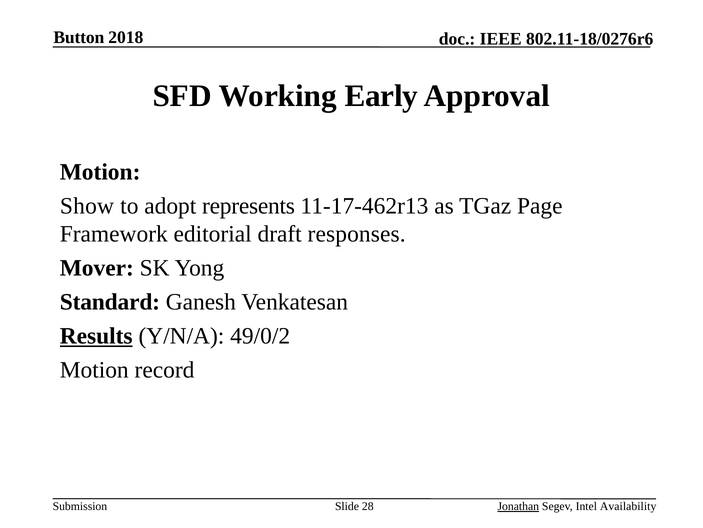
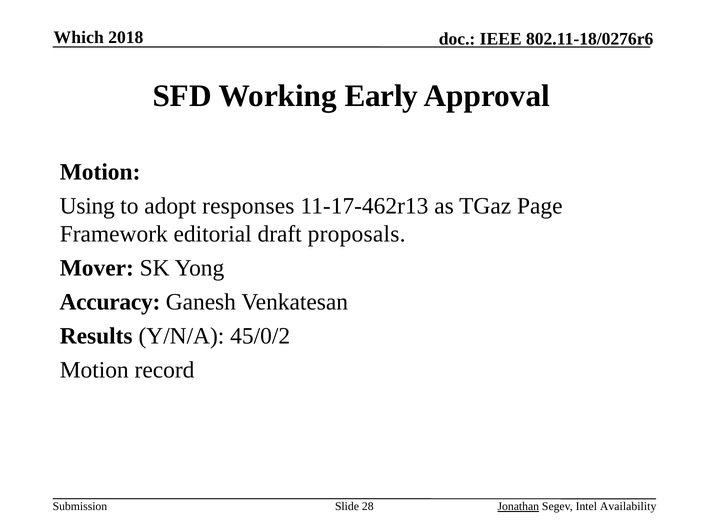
Button: Button -> Which (79, 37)
Show: Show -> Using (87, 206)
represents: represents -> responses (248, 206)
responses: responses -> proposals (357, 234)
Standard: Standard -> Accuracy (110, 302)
Results underline: present -> none (96, 336)
49/0/2: 49/0/2 -> 45/0/2 (260, 336)
